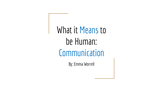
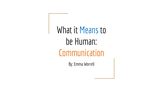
Communication colour: blue -> orange (81, 53)
